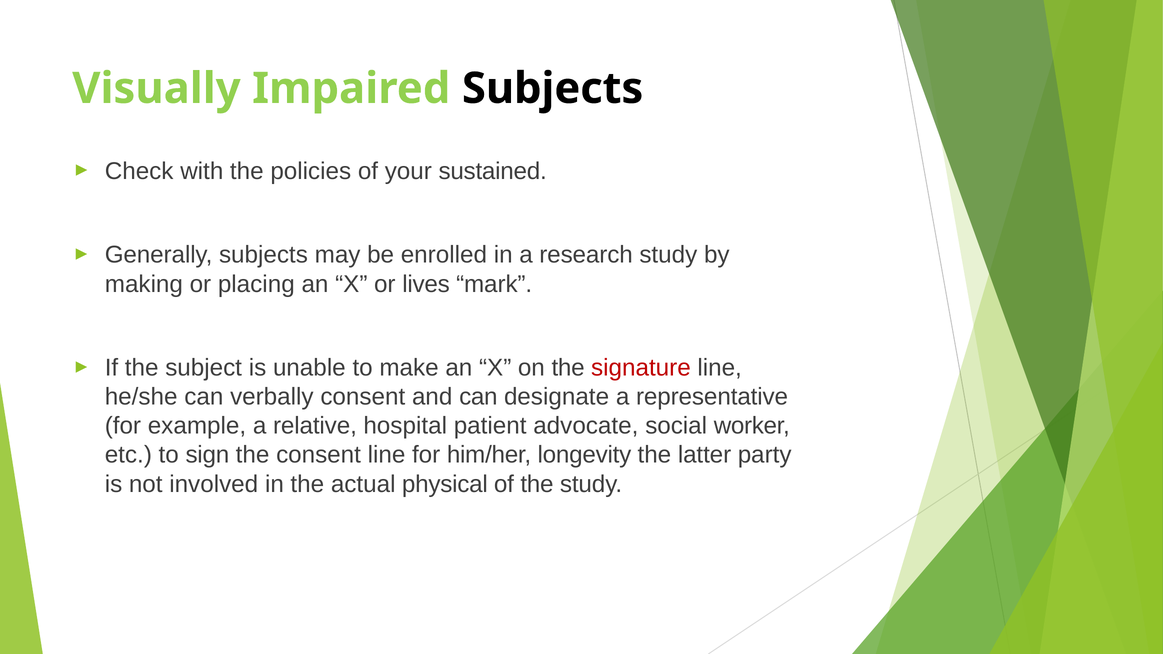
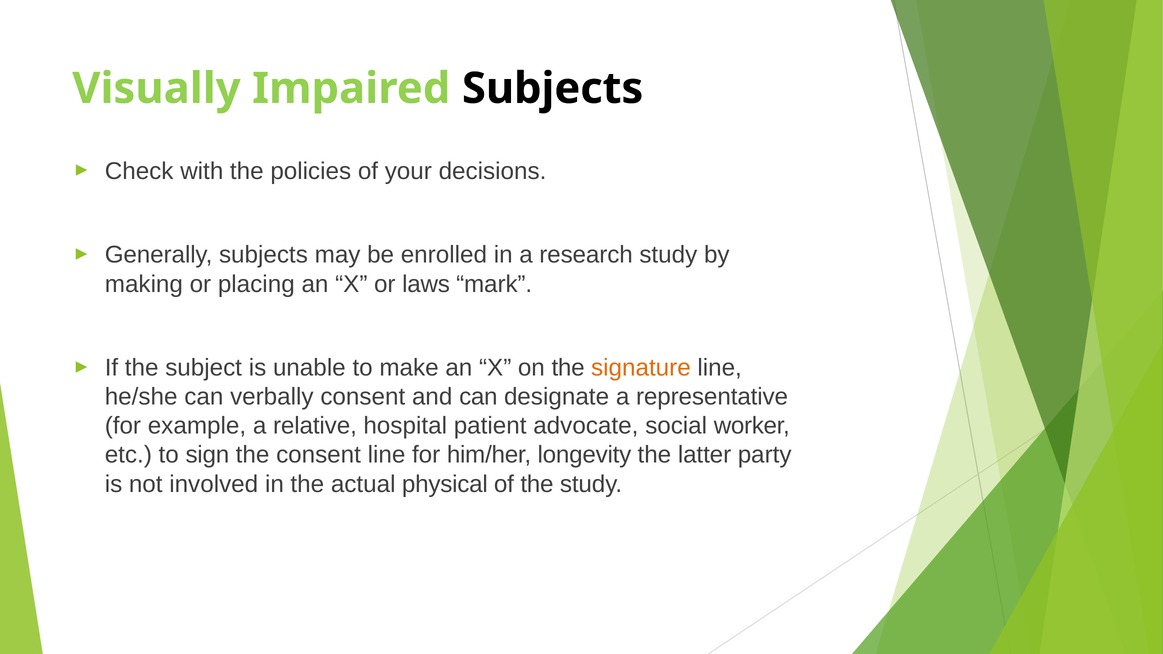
sustained: sustained -> decisions (493, 171)
lives: lives -> laws (426, 284)
signature colour: red -> orange (641, 368)
